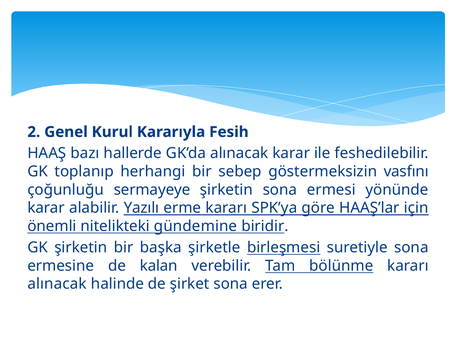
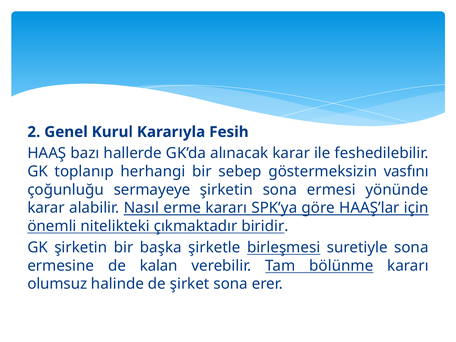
Yazılı: Yazılı -> Nasıl (141, 208)
gündemine: gündemine -> çıkmaktadır (196, 226)
alınacak: alınacak -> olumsuz (57, 284)
